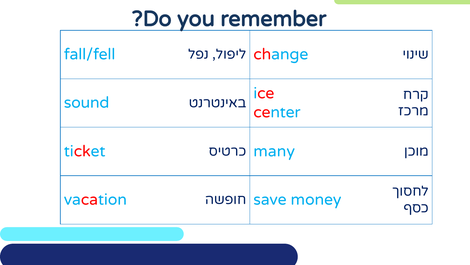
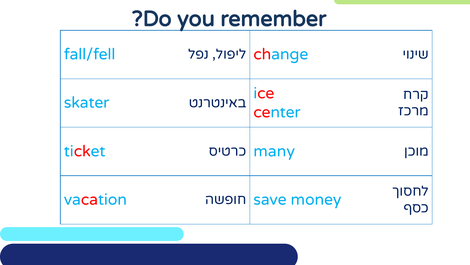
sound: sound -> skater (87, 103)
